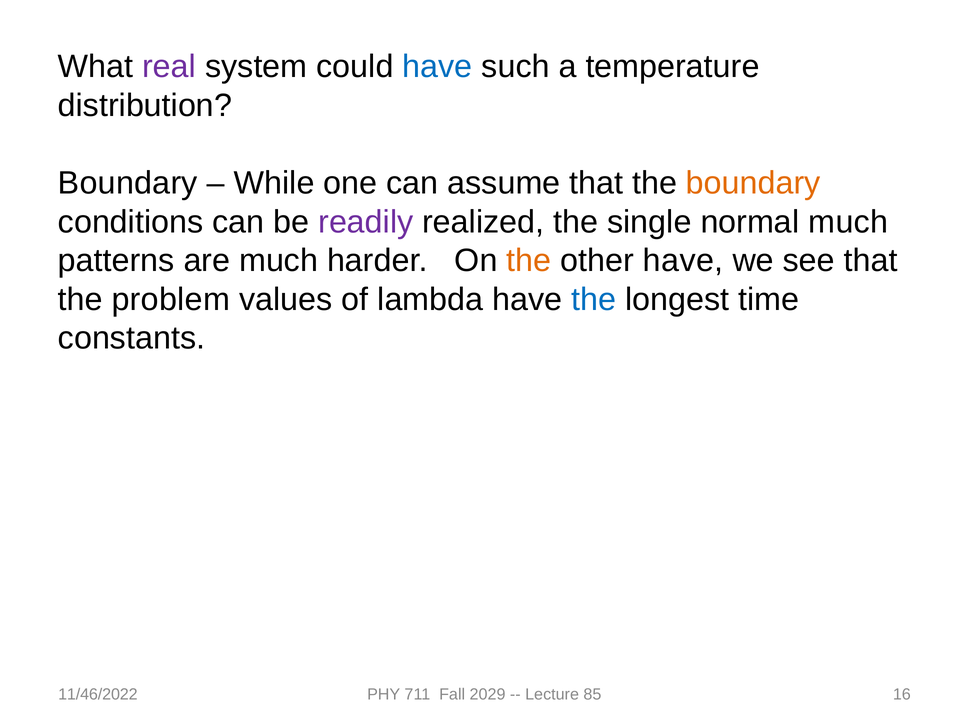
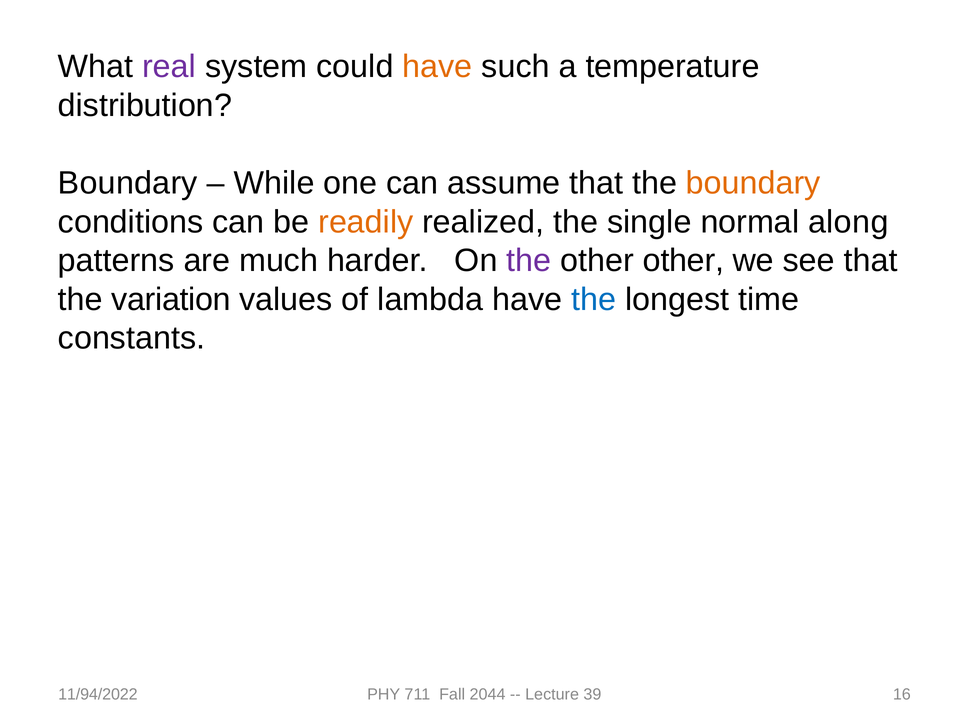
have colour: blue -> orange (437, 67)
readily colour: purple -> orange (366, 222)
normal much: much -> along (848, 222)
the colour: orange -> purple (529, 261)
other have: have -> other (683, 261)
problem: problem -> variation (171, 299)
11/46/2022: 11/46/2022 -> 11/94/2022 (98, 694)
2029: 2029 -> 2044 (488, 694)
85: 85 -> 39 (592, 694)
